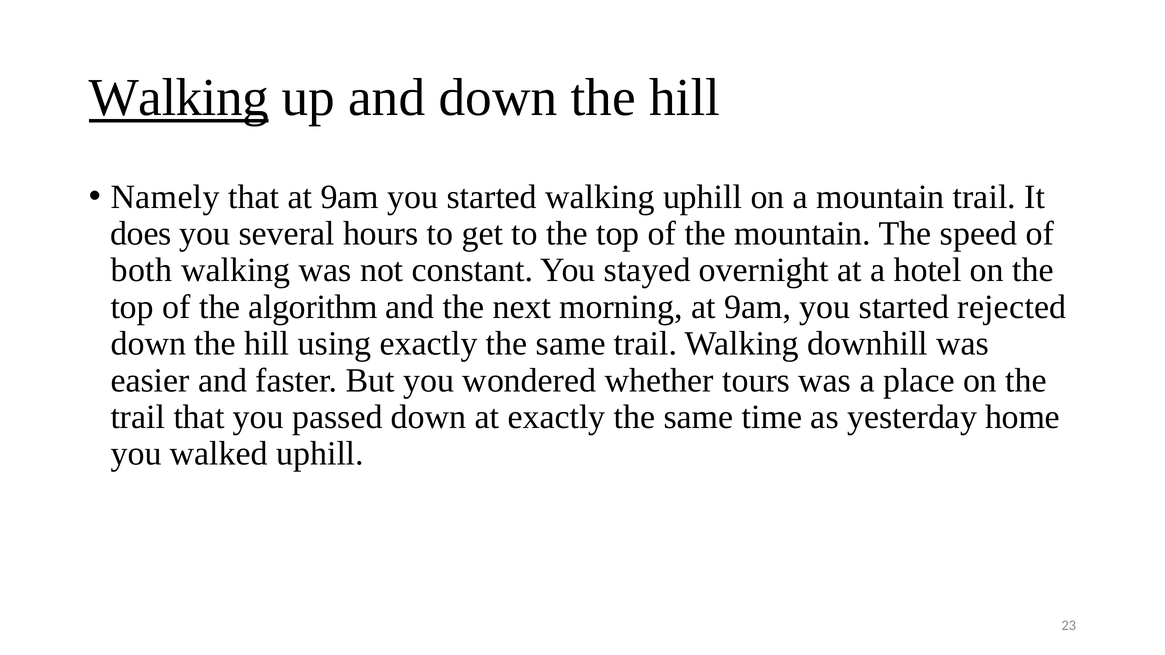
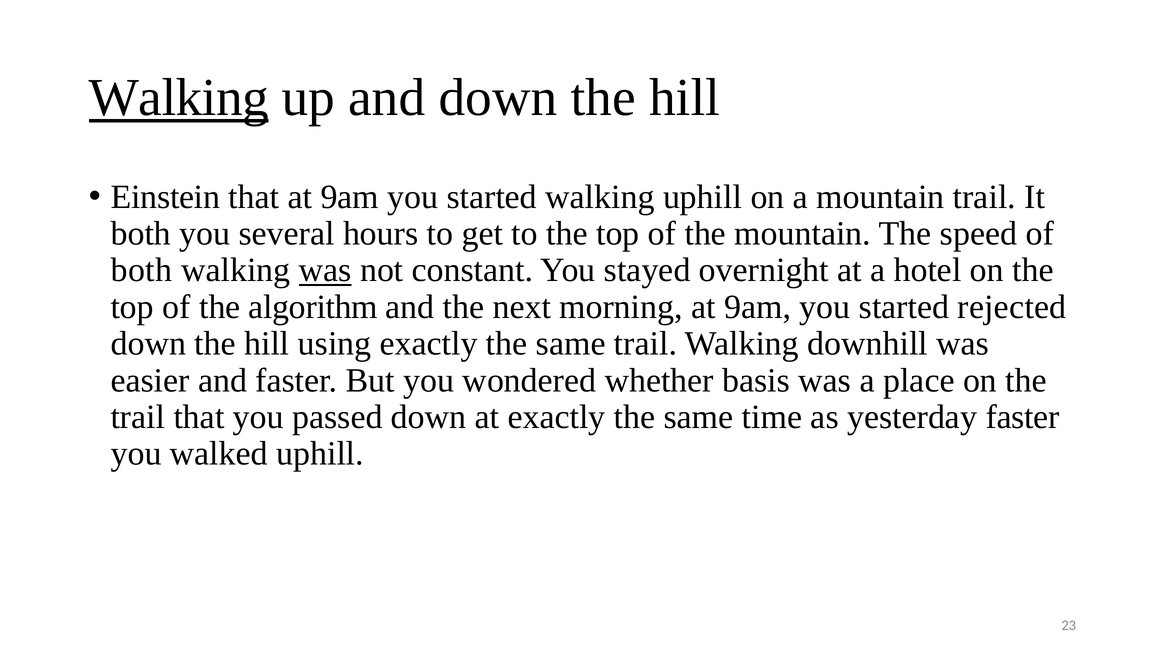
Namely: Namely -> Einstein (165, 197)
does: does -> both (141, 234)
was underline: none -> present (325, 270)
tours: tours -> basis (756, 380)
yesterday home: home -> faster (1022, 417)
